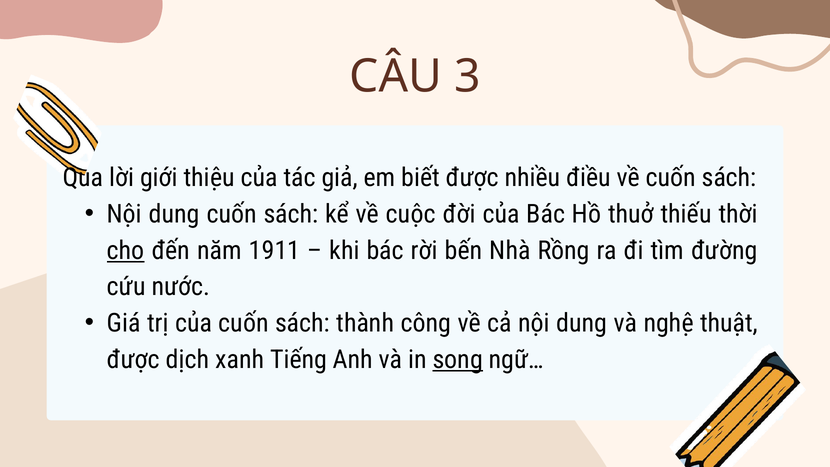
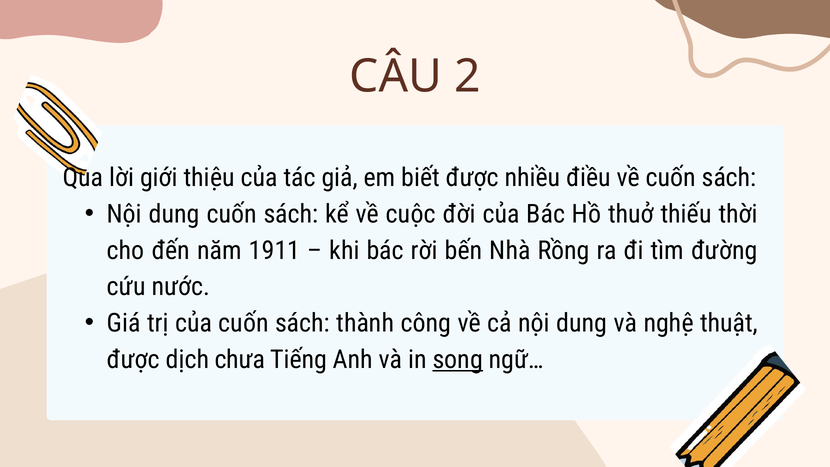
3: 3 -> 2 (467, 77)
cho underline: present -> none (126, 250)
xanh: xanh -> chưa (240, 359)
